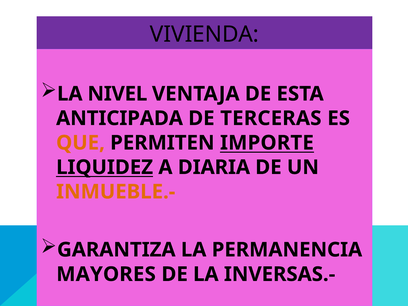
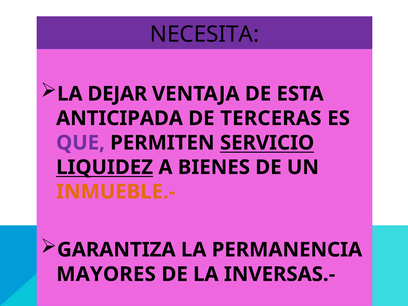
VIVIENDA: VIVIENDA -> NECESITA (205, 34)
NIVEL: NIVEL -> DEJAR (117, 94)
QUE colour: orange -> purple (80, 143)
IMPORTE: IMPORTE -> SERVICIO (267, 143)
DIARIA: DIARIA -> BIENES (214, 167)
